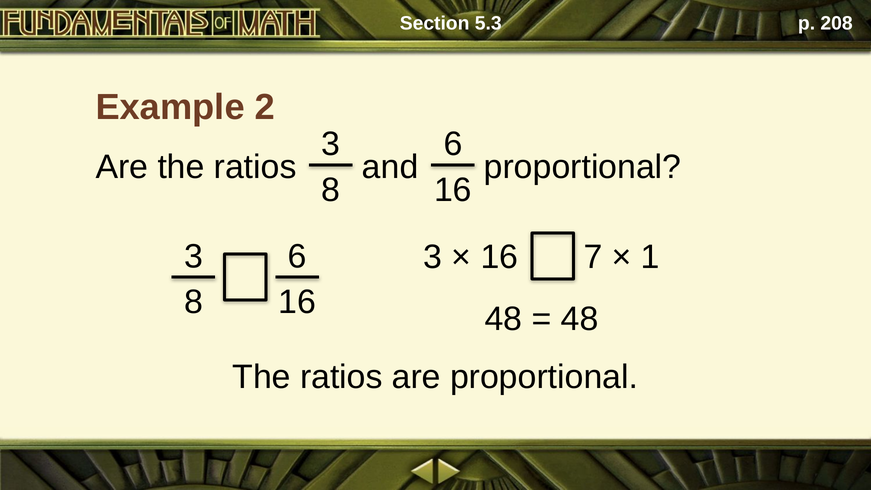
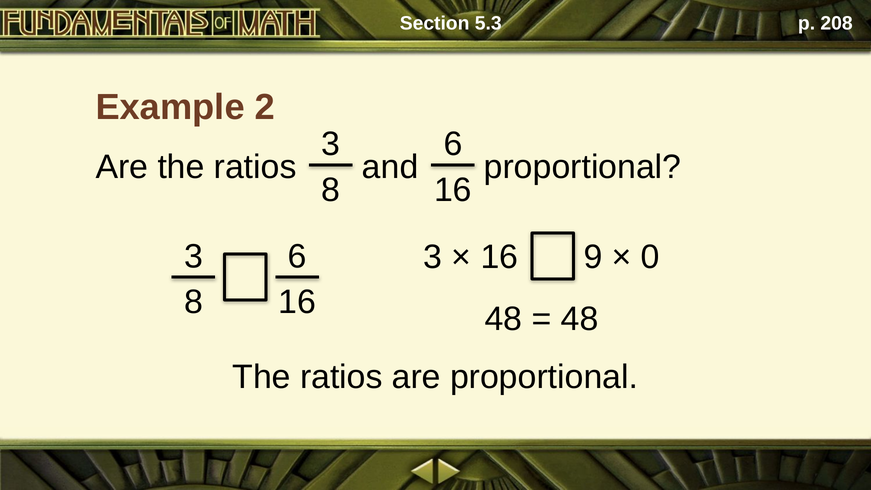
7: 7 -> 9 (593, 257)
1: 1 -> 0 (650, 257)
